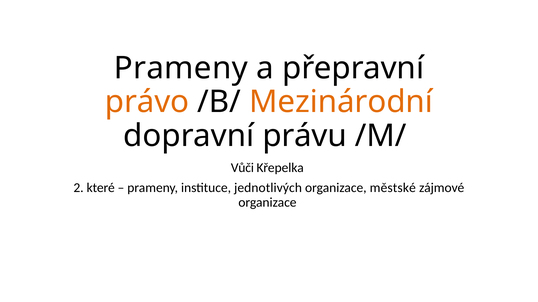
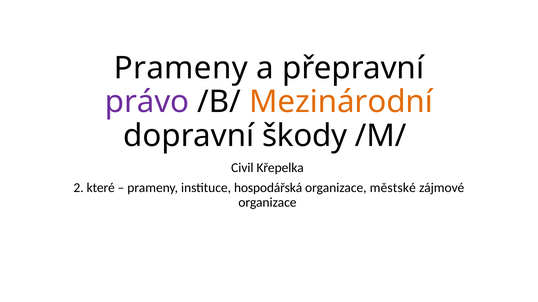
právo colour: orange -> purple (147, 102)
právu: právu -> škody (305, 136)
Vůči: Vůči -> Civil (242, 168)
jednotlivých: jednotlivých -> hospodářská (268, 188)
